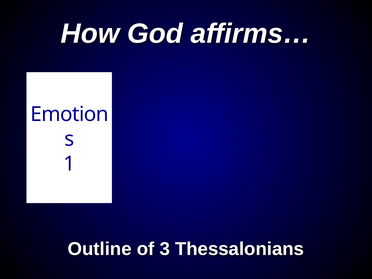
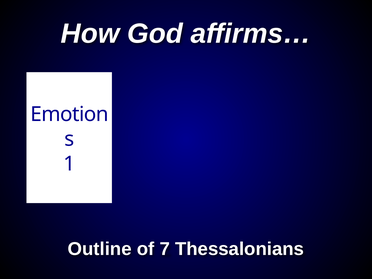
3: 3 -> 7 (165, 249)
